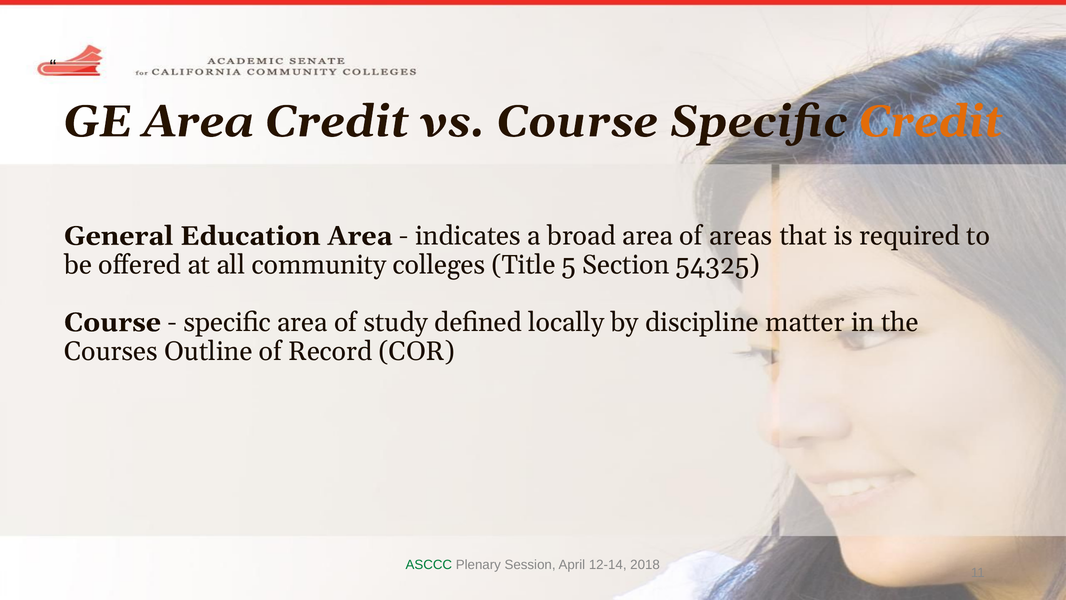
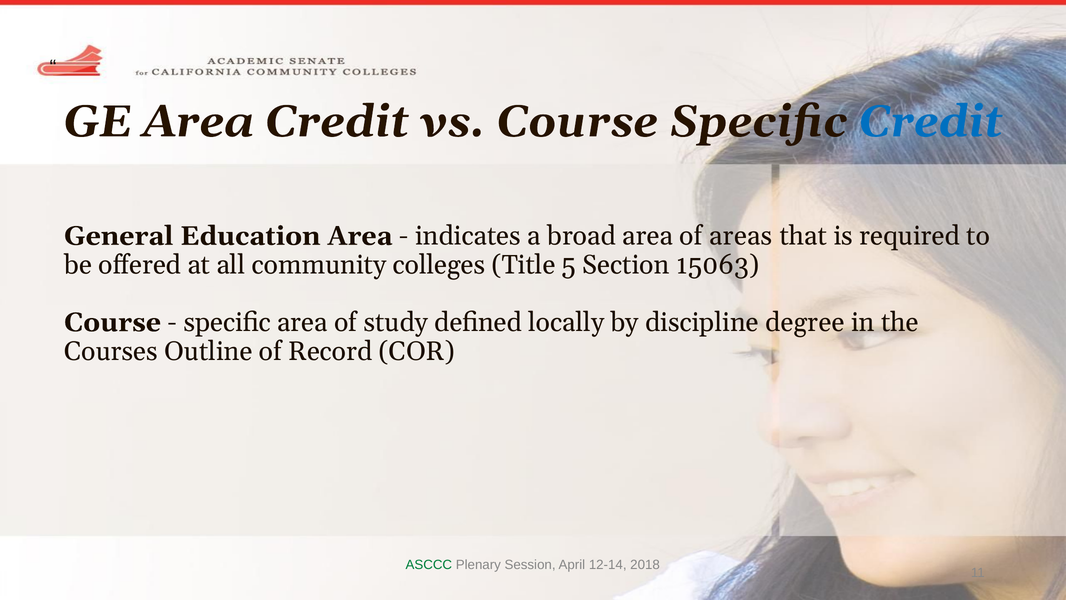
Credit colour: orange -> blue (931, 122)
54325: 54325 -> 15063 (718, 265)
matter: matter -> degree (805, 322)
